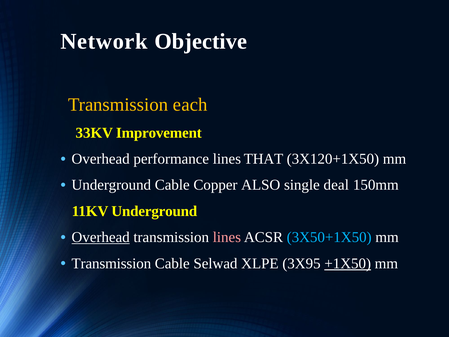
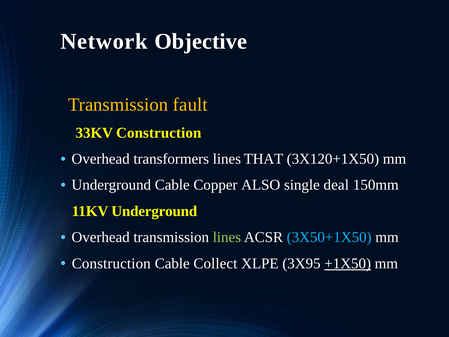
each: each -> fault (190, 105)
33KV Improvement: Improvement -> Construction (159, 133)
performance: performance -> transformers (171, 159)
Overhead underline: present -> none (101, 237)
lines colour: pink -> light green (227, 237)
Transmission: Transmission -> Construction (111, 263)
Selwad: Selwad -> Collect (215, 263)
